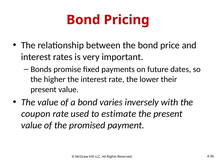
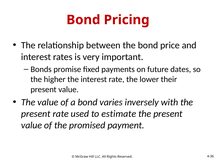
coupon: coupon -> present (36, 114)
